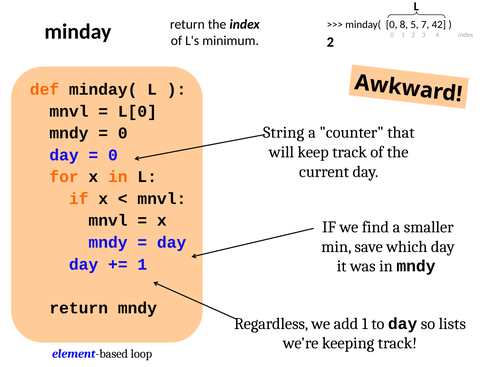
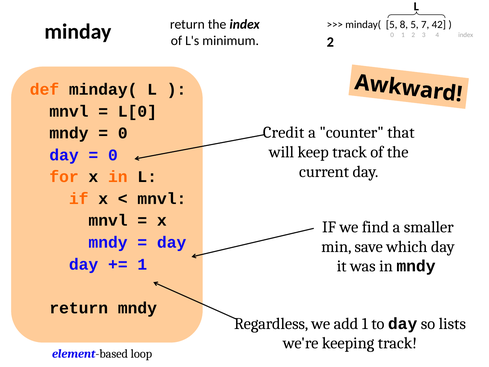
minday( 0: 0 -> 5 (392, 25)
String: String -> Credit (284, 133)
